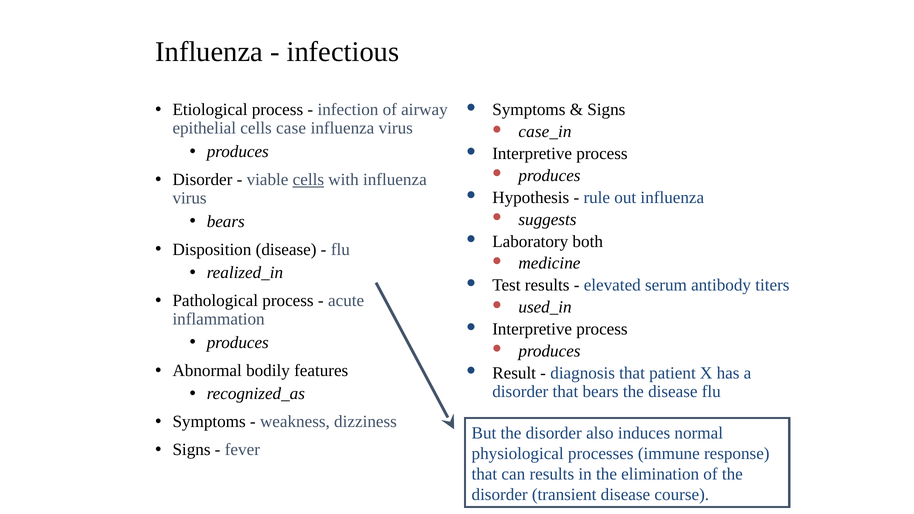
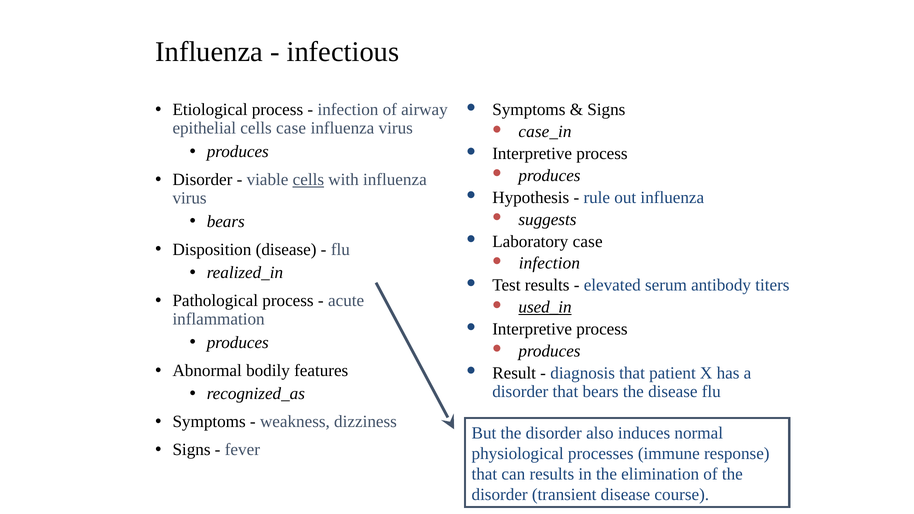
Laboratory both: both -> case (588, 241)
medicine: medicine -> infection (549, 263)
used_in underline: none -> present (545, 307)
